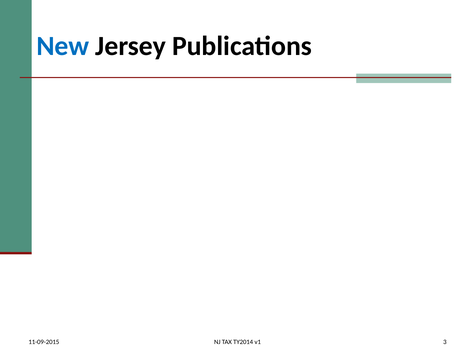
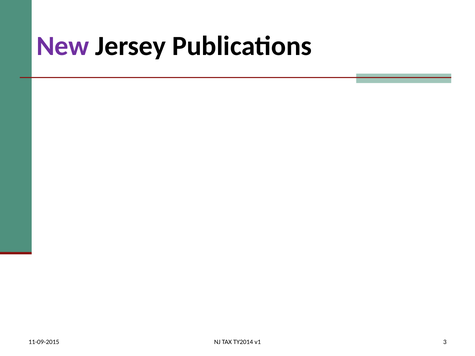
New colour: blue -> purple (63, 46)
